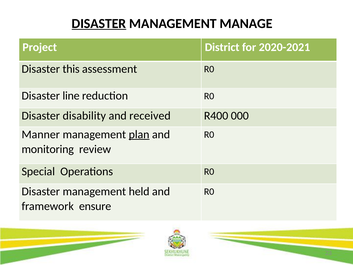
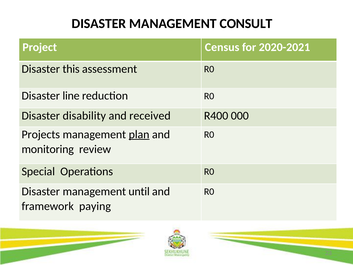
DISASTER underline: present -> none (99, 24)
MANAGE: MANAGE -> CONSULT (246, 24)
District: District -> Census (222, 47)
Manner: Manner -> Projects (41, 134)
held: held -> until (139, 191)
ensure: ensure -> paying (95, 206)
